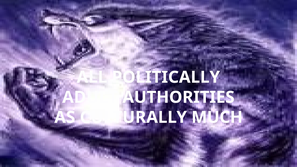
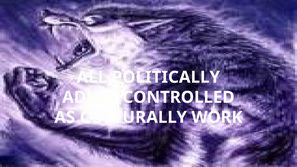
AUTHORITIES: AUTHORITIES -> CONTROLLED (178, 97)
MUCH: MUCH -> WORK (217, 117)
